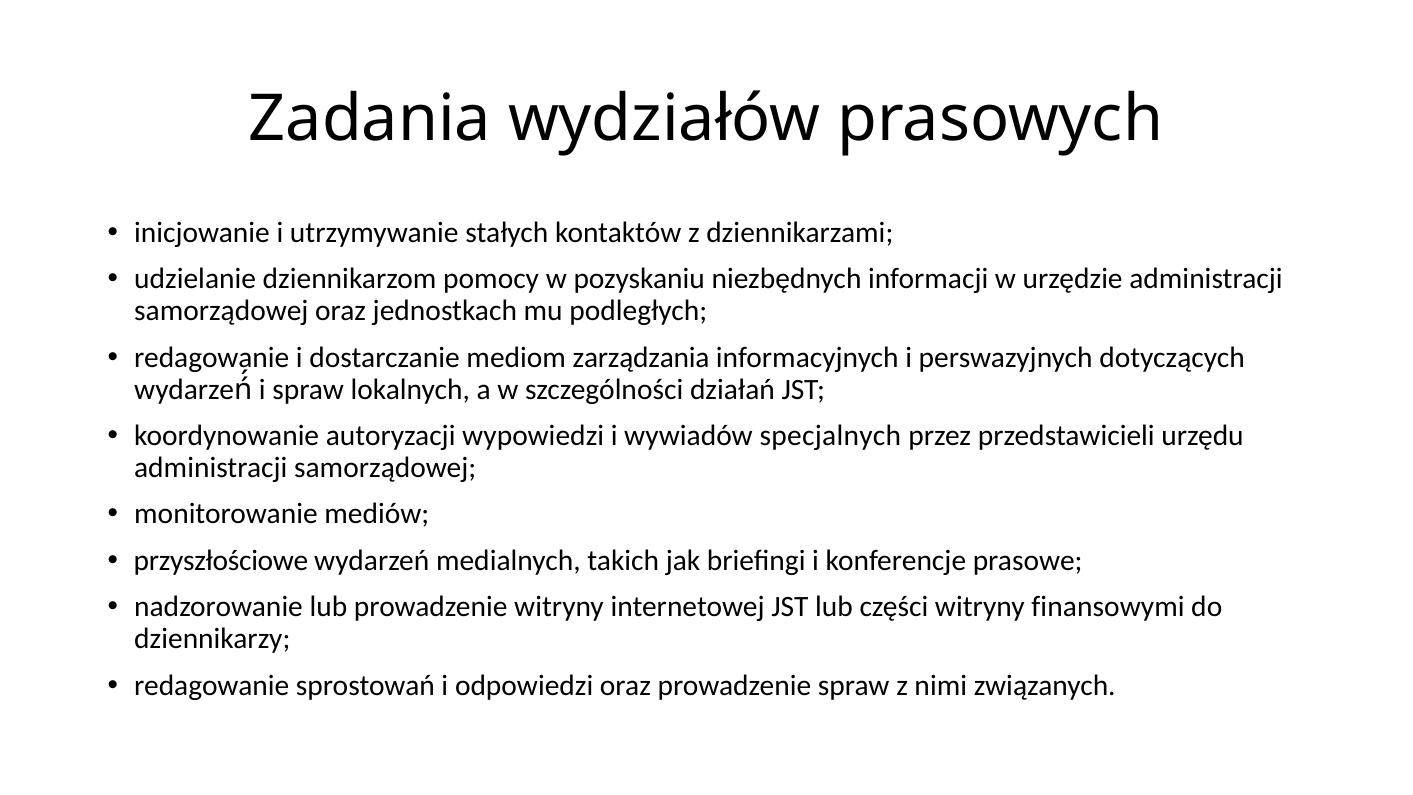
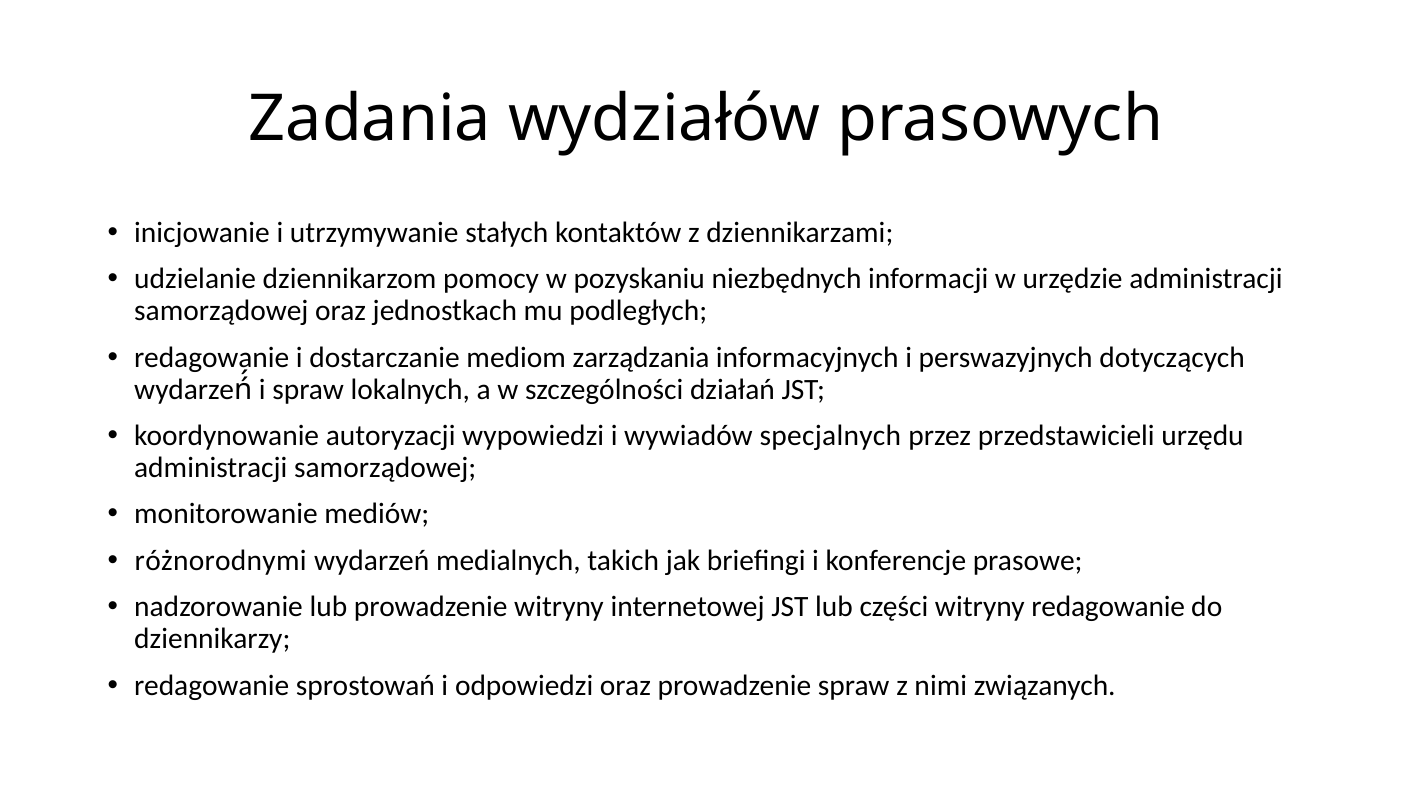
przyszłościowe: przyszłościowe -> różnorodnymi (221, 561)
witryny finansowymi: finansowymi -> redagowanie (1108, 607)
